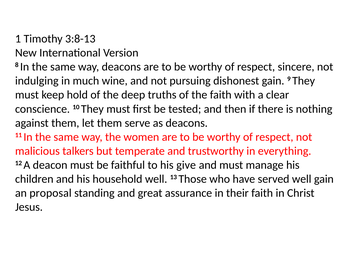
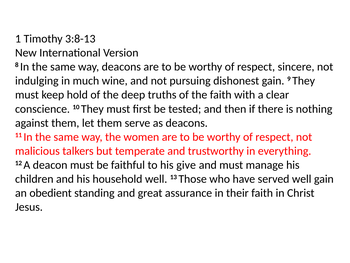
proposal: proposal -> obedient (51, 193)
